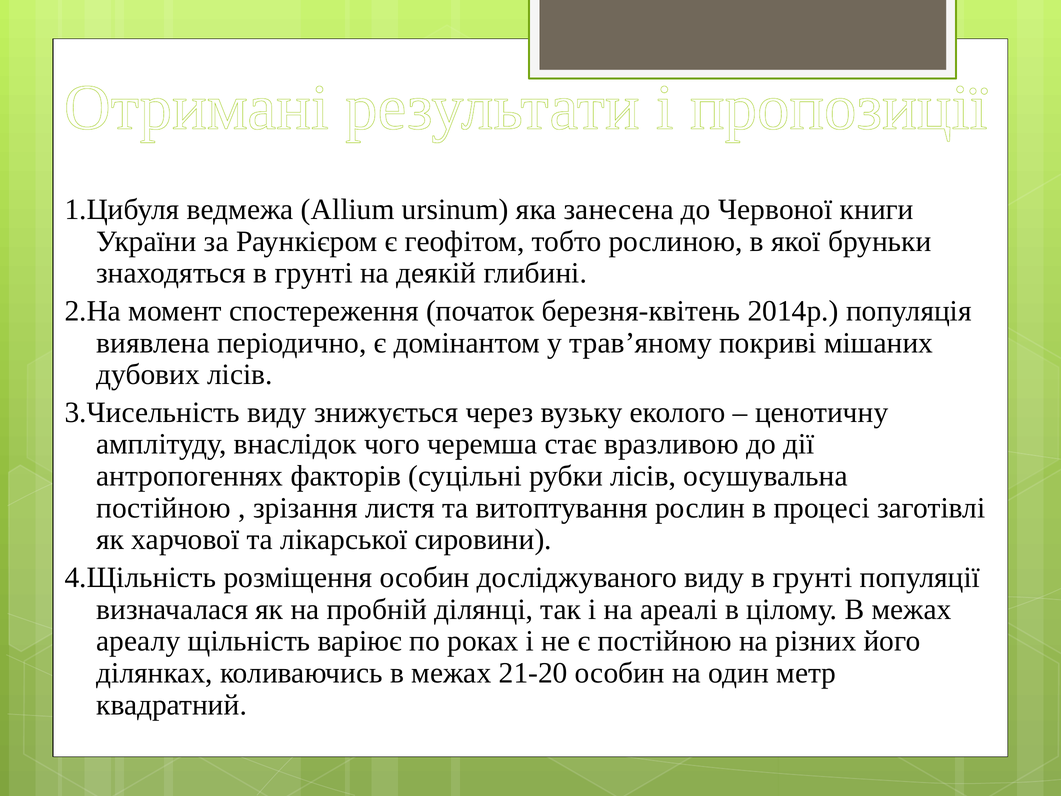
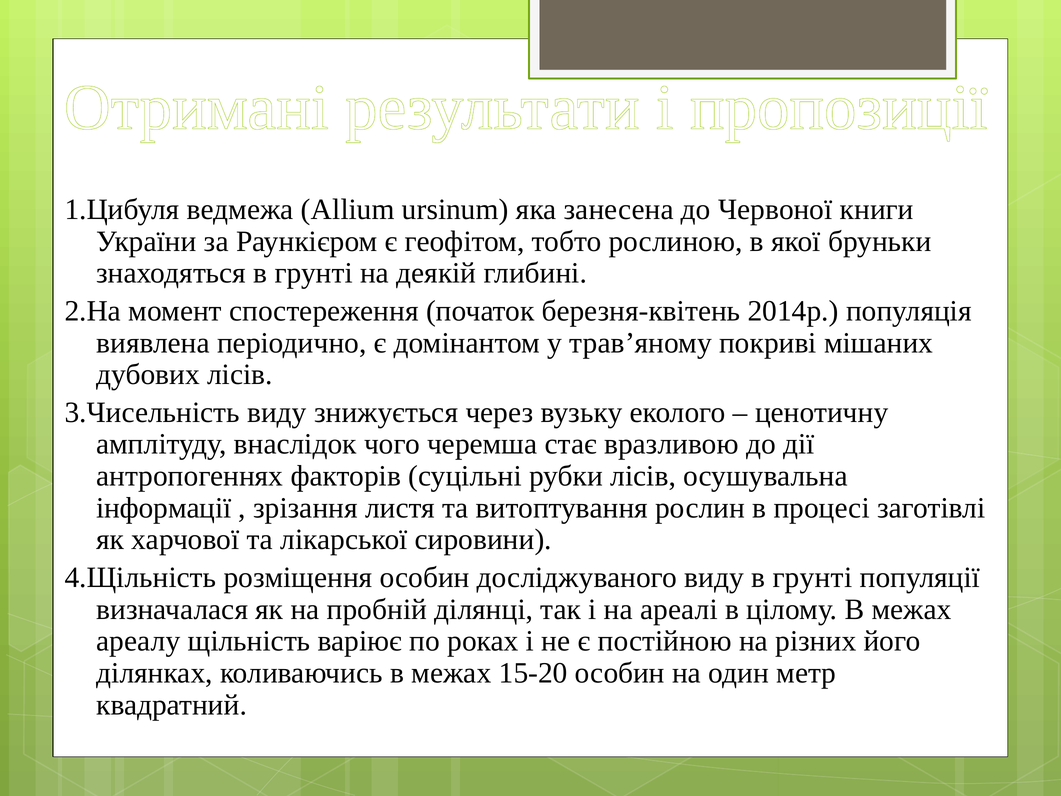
постійною: постійною -> інформації (164, 508)
21-20: 21-20 -> 15-20 (533, 673)
